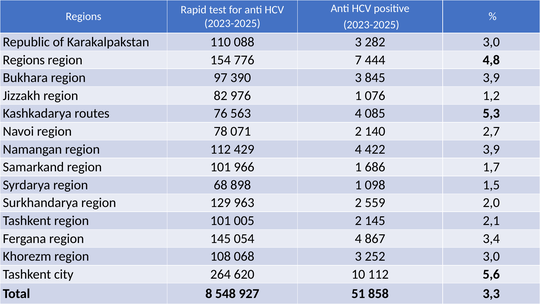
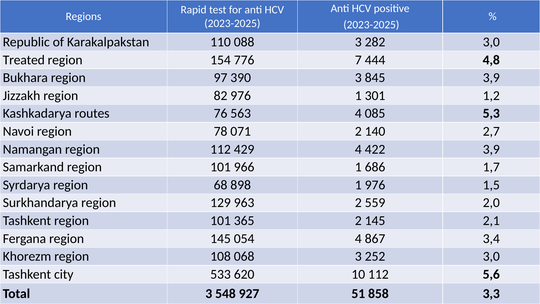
Regions: Regions -> Treated (24, 60)
076: 076 -> 301 (375, 96)
1 098: 098 -> 976 (375, 185)
005: 005 -> 365 (244, 221)
264: 264 -> 533 (221, 274)
Total 8: 8 -> 3 (209, 293)
